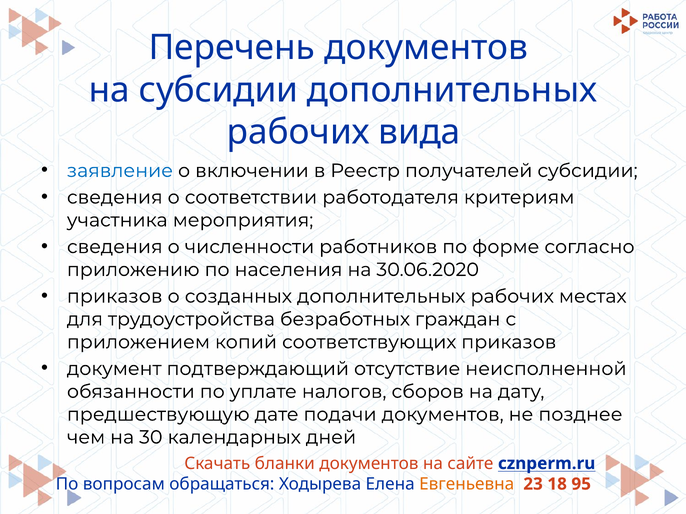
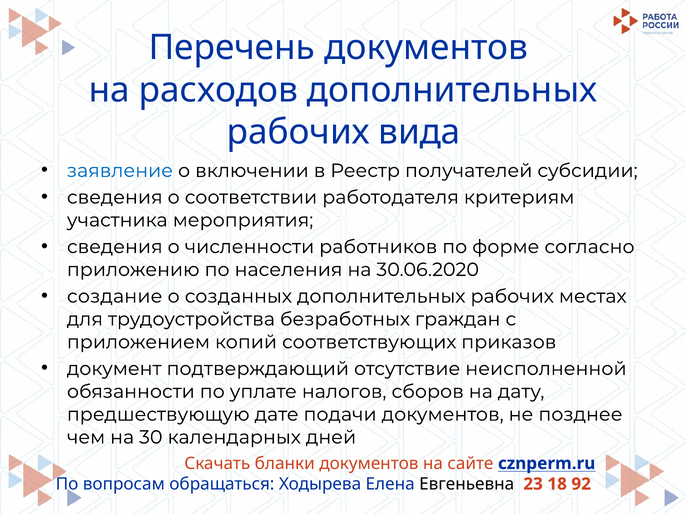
на субсидии: субсидии -> расходов (218, 90)
приказов: приказов -> создание (115, 297)
Евгеньевна colour: orange -> black (467, 484)
95: 95 -> 92 (581, 484)
